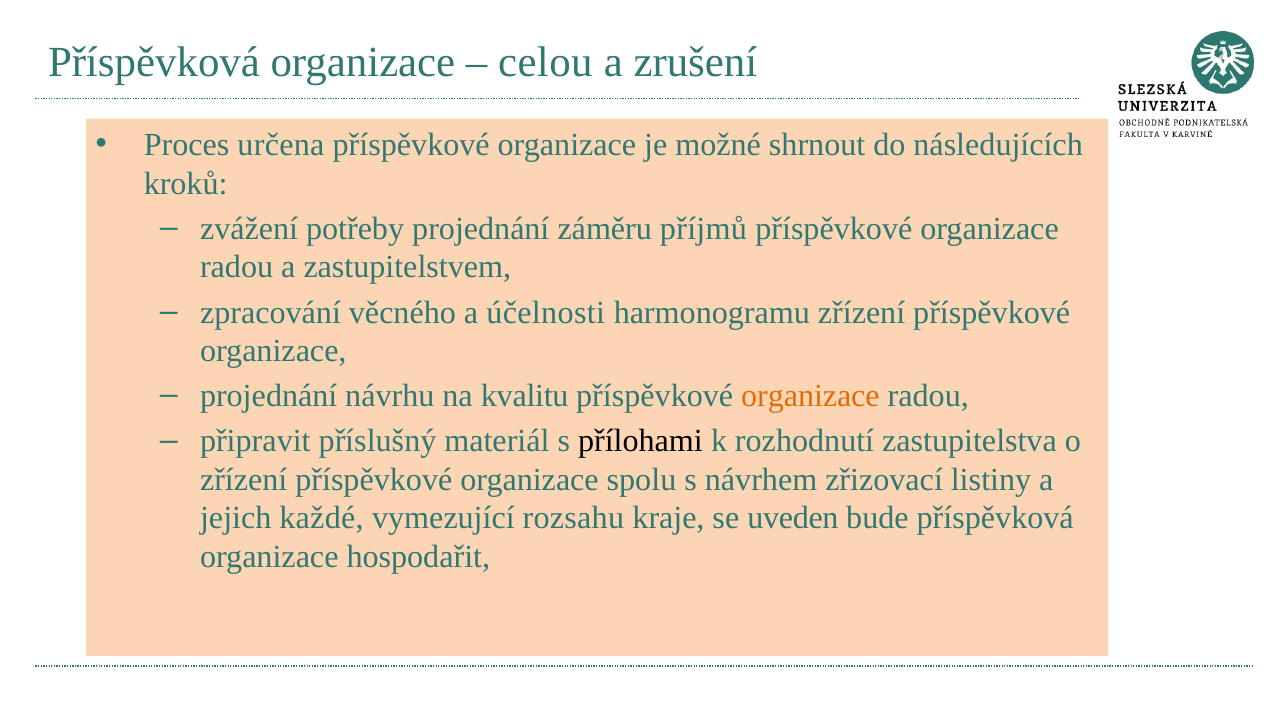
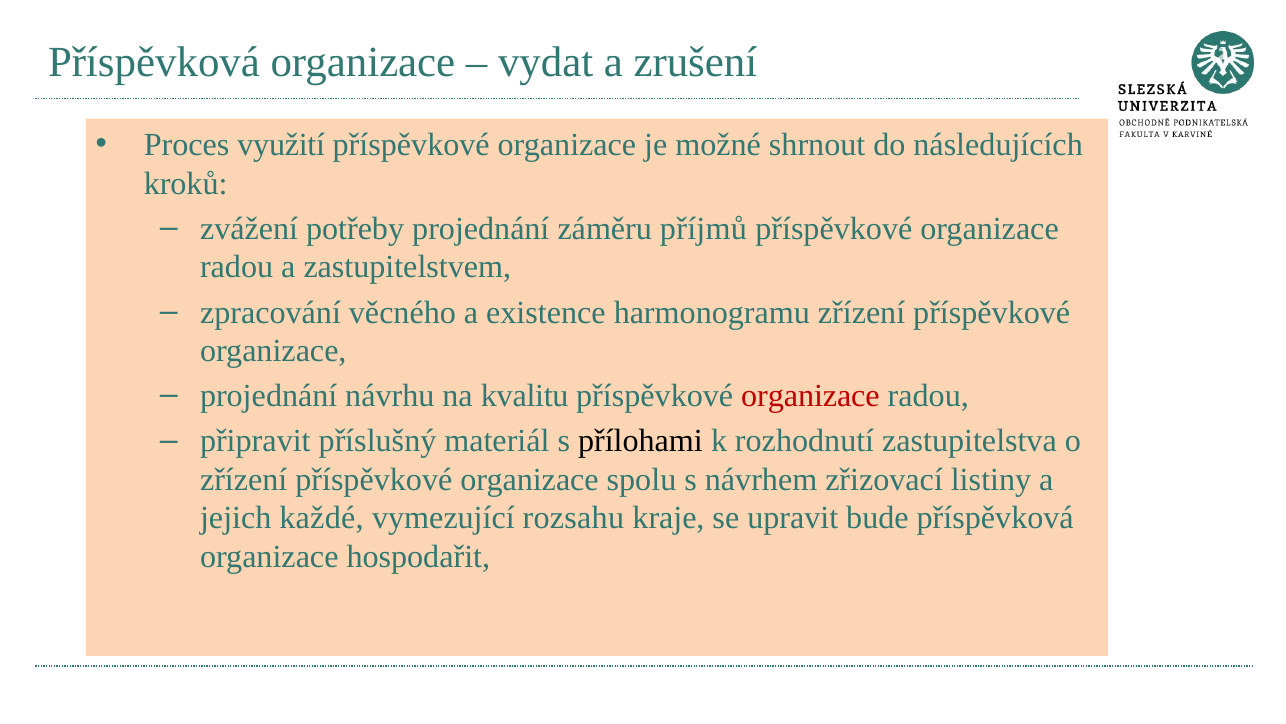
celou: celou -> vydat (546, 63)
určena: určena -> využití (281, 145)
účelnosti: účelnosti -> existence (546, 312)
organizace colour: orange -> red (810, 396)
uveden: uveden -> upravit (793, 518)
